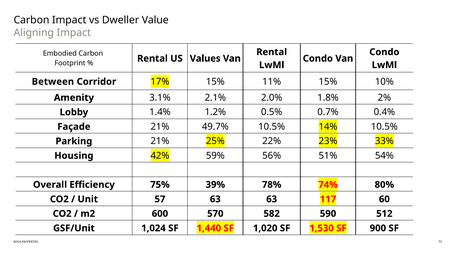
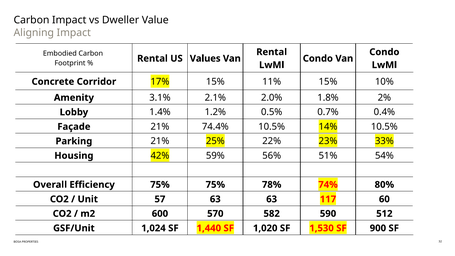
Between: Between -> Concrete (53, 82)
49.7%: 49.7% -> 74.4% (215, 127)
75% 39%: 39% -> 75% (215, 185)
